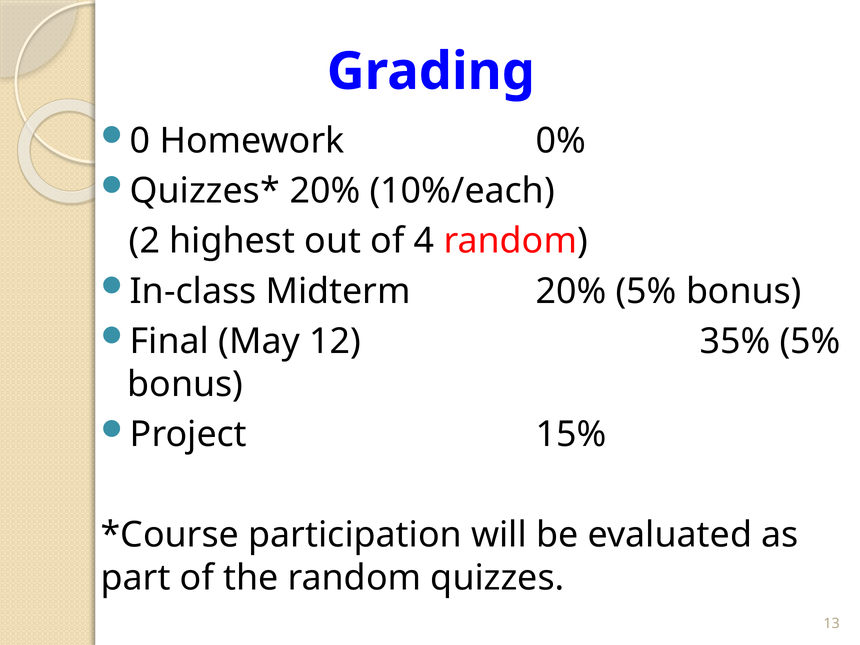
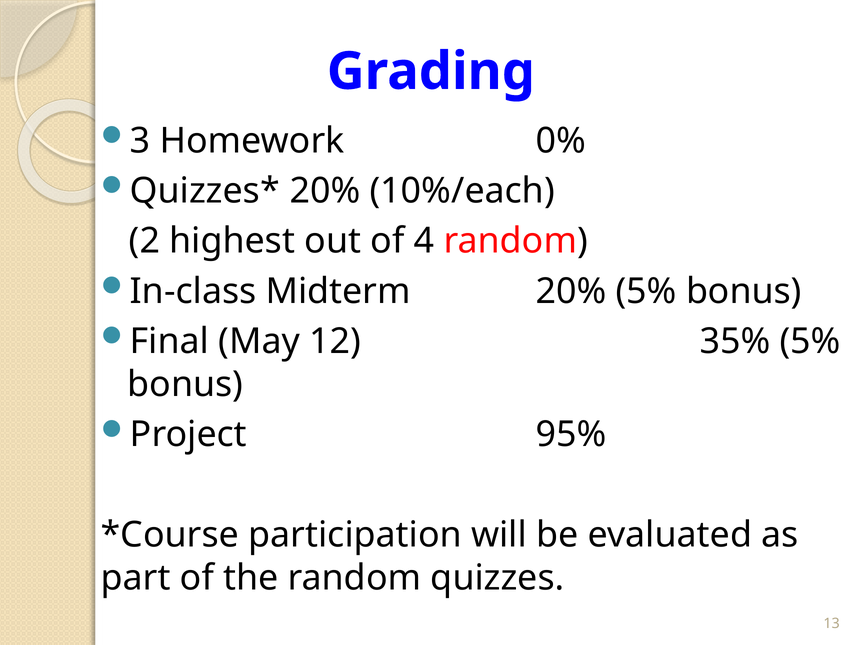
0: 0 -> 3 (140, 141)
15%: 15% -> 95% (571, 435)
